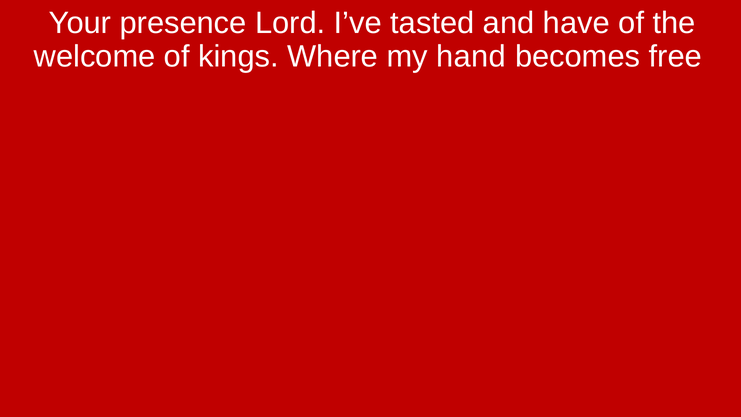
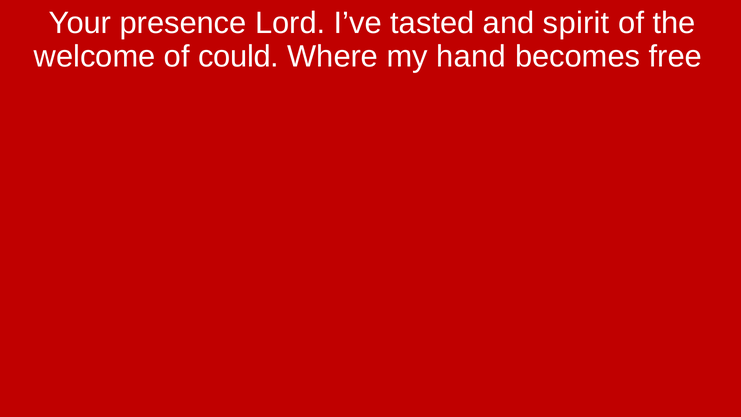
have: have -> spirit (576, 23)
kings: kings -> could (239, 56)
